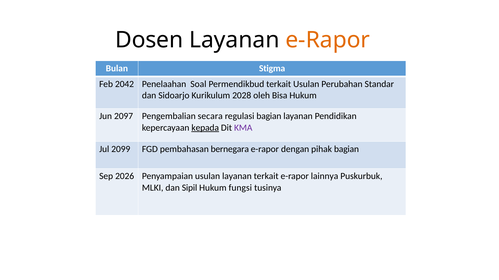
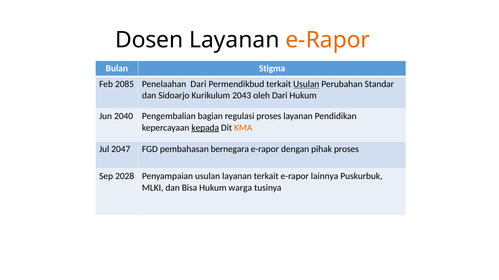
2042: 2042 -> 2085 (124, 84)
Penelaahan Soal: Soal -> Dari (198, 84)
Usulan underline: none -> present (306, 84)
2028: 2028 -> 2043 (242, 96)
oleh Bisa: Bisa -> Dari (280, 96)
2097: 2097 -> 2040 (124, 116)
secara: secara -> bagian (210, 116)
regulasi bagian: bagian -> proses (269, 116)
KMA colour: purple -> orange (243, 128)
2099: 2099 -> 2047 (121, 150)
pihak bagian: bagian -> proses (346, 150)
2026: 2026 -> 2028 (125, 177)
Sipil: Sipil -> Bisa (189, 188)
fungsi: fungsi -> warga (240, 188)
